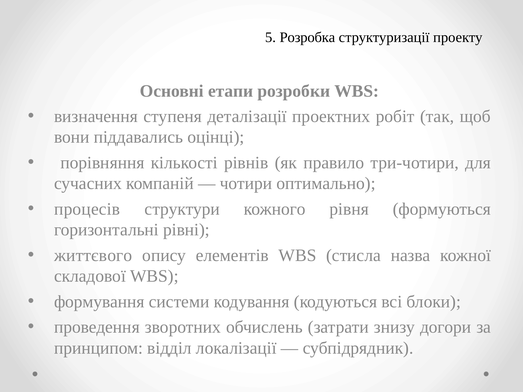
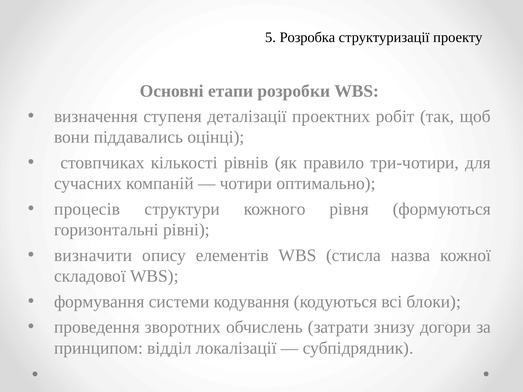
порівняння: порівняння -> стовпчиках (102, 163)
життєвого: життєвого -> визначити (93, 255)
